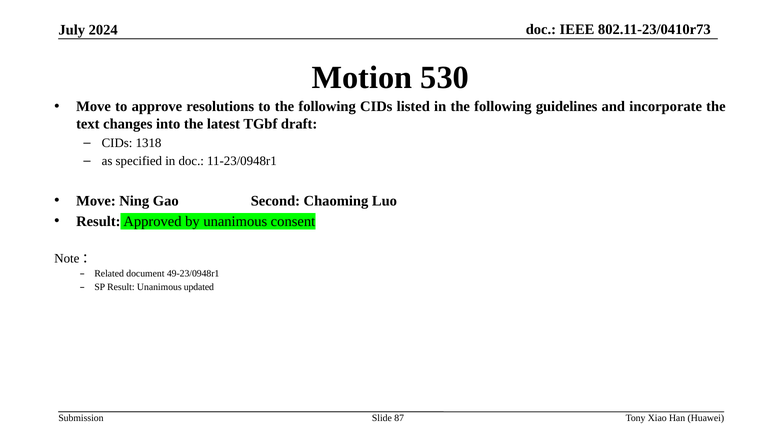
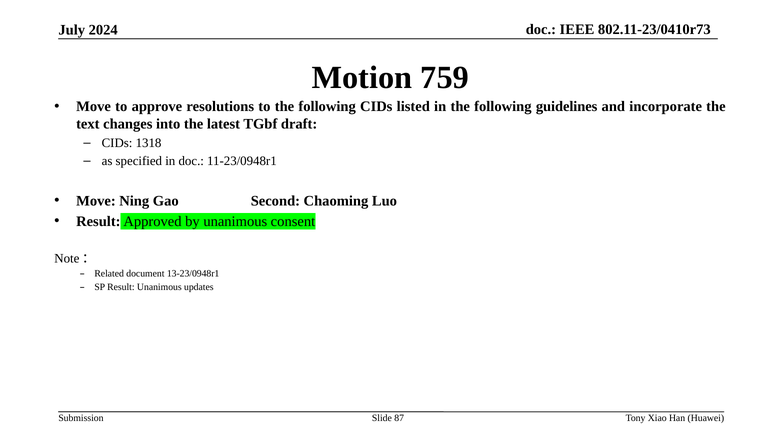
530: 530 -> 759 (445, 78)
49-23/0948r1: 49-23/0948r1 -> 13-23/0948r1 (193, 274)
updated: updated -> updates (199, 287)
